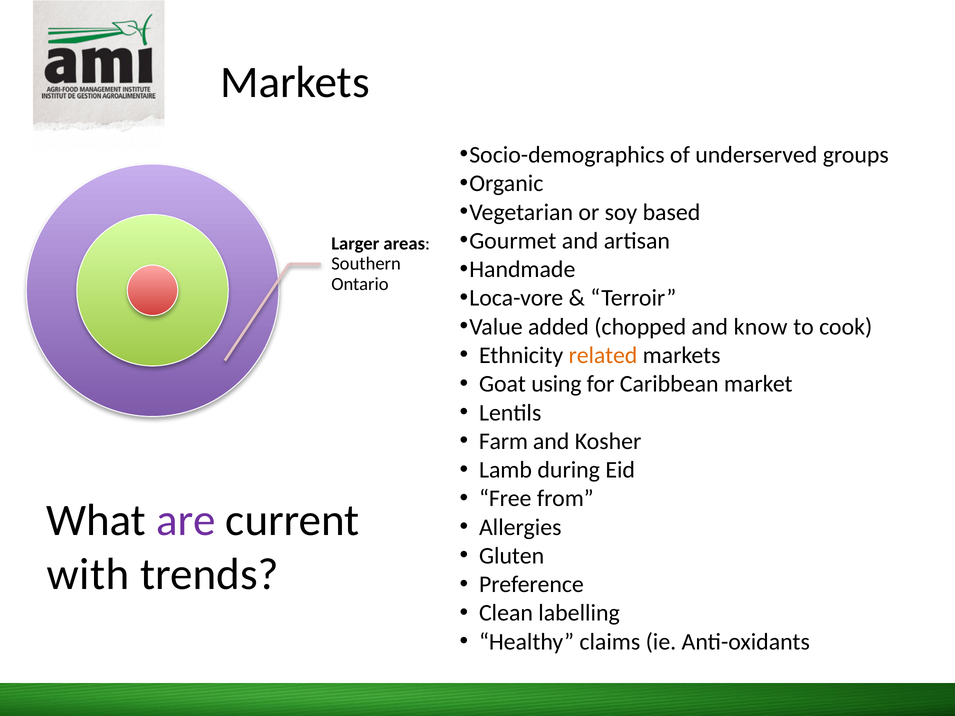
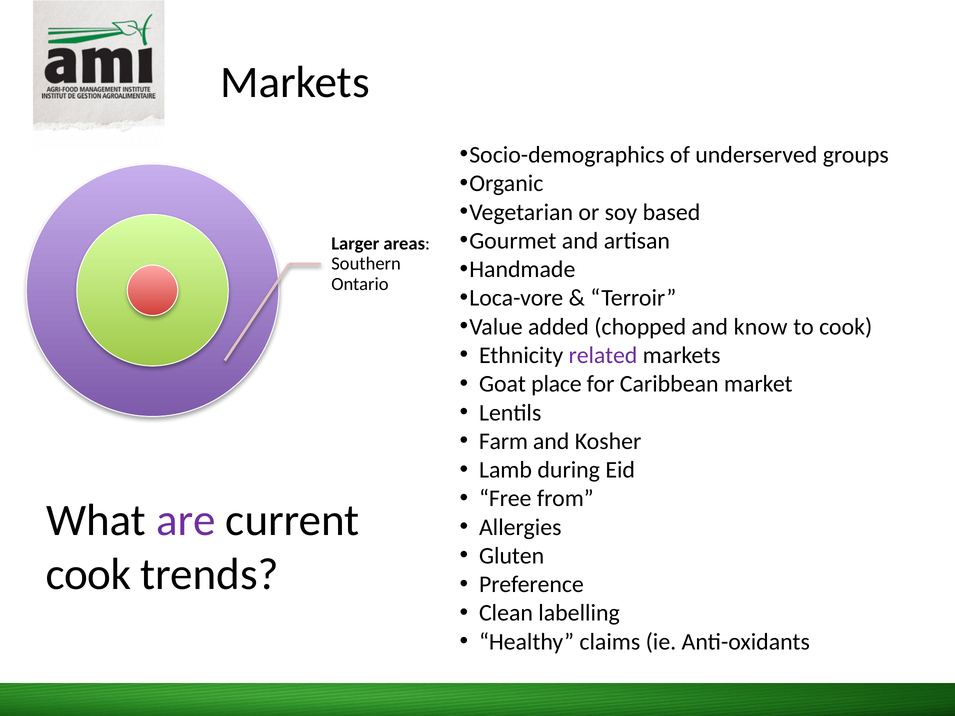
related colour: orange -> purple (603, 355)
using: using -> place (556, 384)
with: with -> cook (88, 575)
